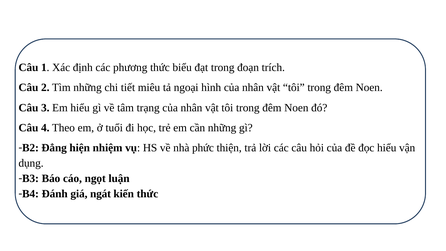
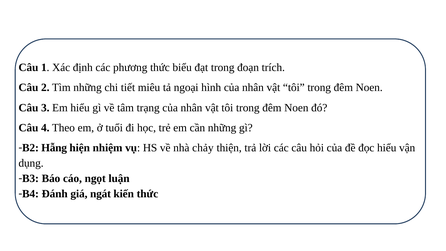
Đẳng: Đẳng -> Hẫng (54, 148)
phức: phức -> chảy (203, 148)
